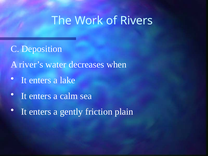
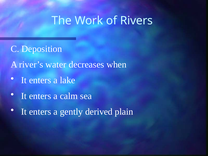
friction: friction -> derived (99, 112)
